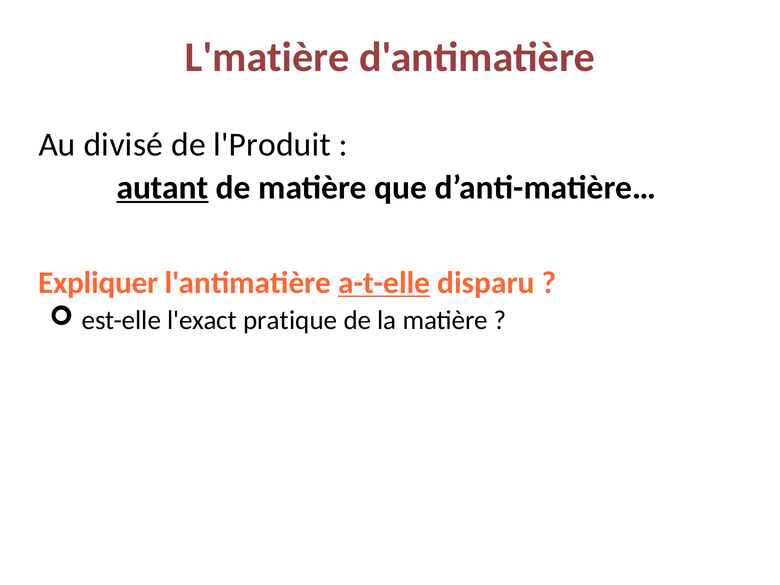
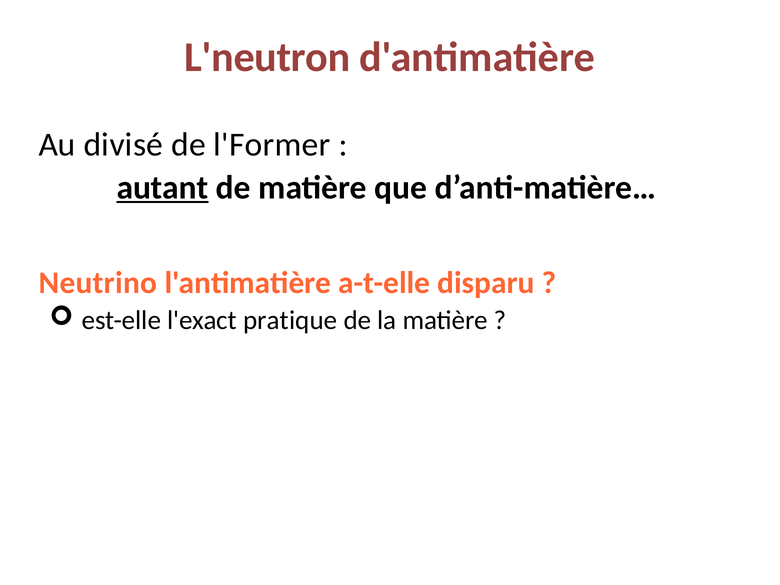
L'matière: L'matière -> L'neutron (267, 57)
l'Produit: l'Produit -> l'Former (272, 145)
Expliquer: Expliquer -> Neutrino (98, 283)
a-t-elle underline: present -> none (384, 283)
